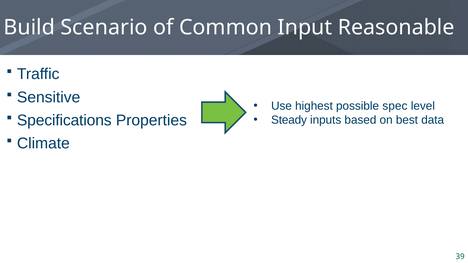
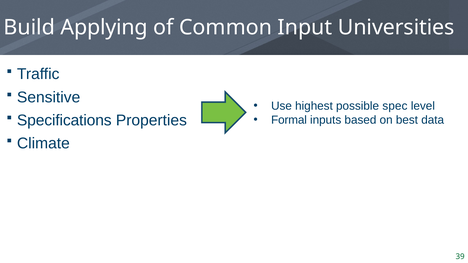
Scenario: Scenario -> Applying (104, 27)
Reasonable: Reasonable -> Universities (396, 27)
Steady: Steady -> Formal (289, 120)
